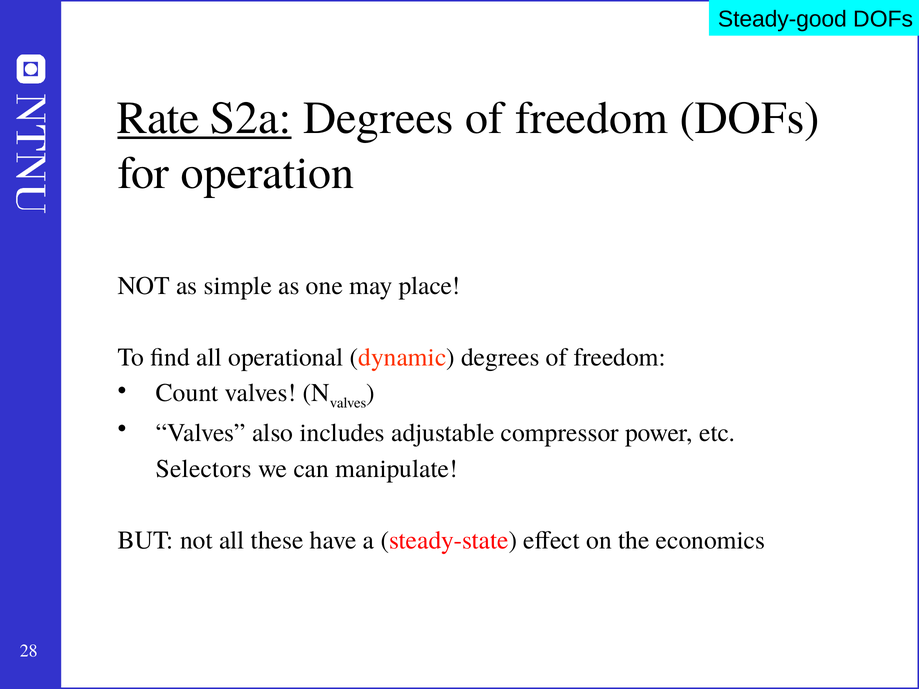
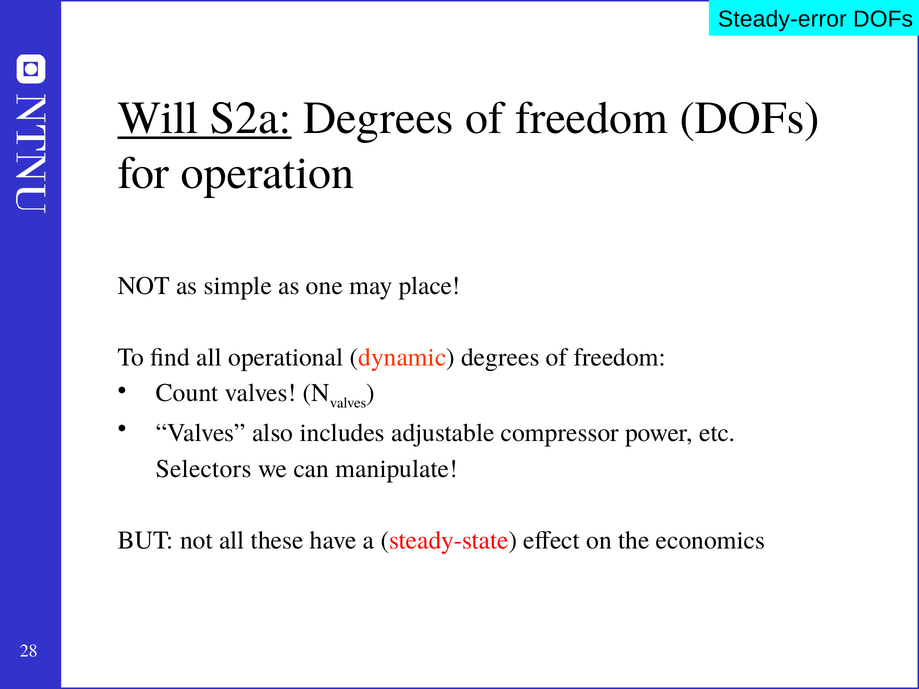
Steady-good: Steady-good -> Steady-error (782, 19)
Rate: Rate -> Will (158, 118)
